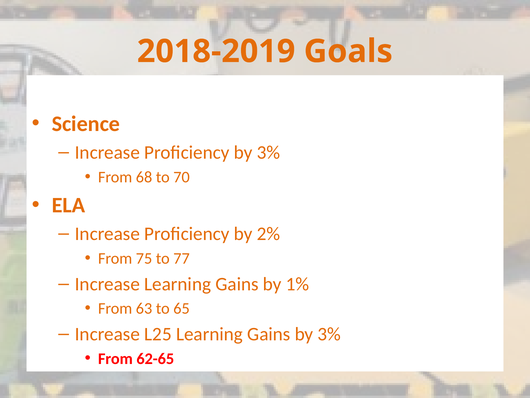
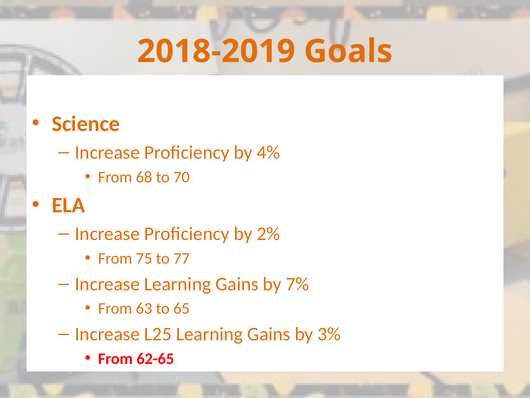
Proficiency by 3%: 3% -> 4% (268, 152)
1%: 1% -> 7% (298, 284)
